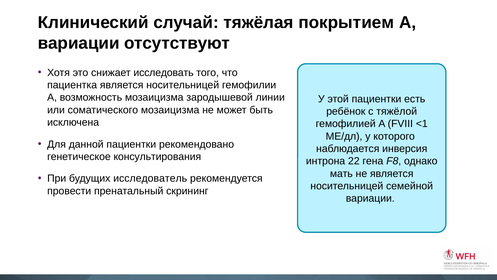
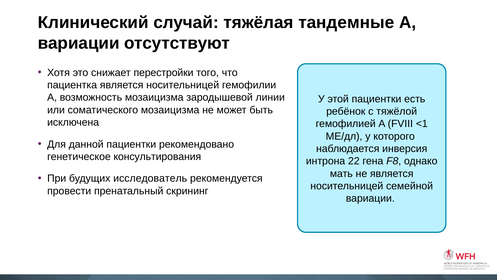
покрытием: покрытием -> тандемные (346, 22)
исследовать: исследовать -> перестройки (164, 72)
